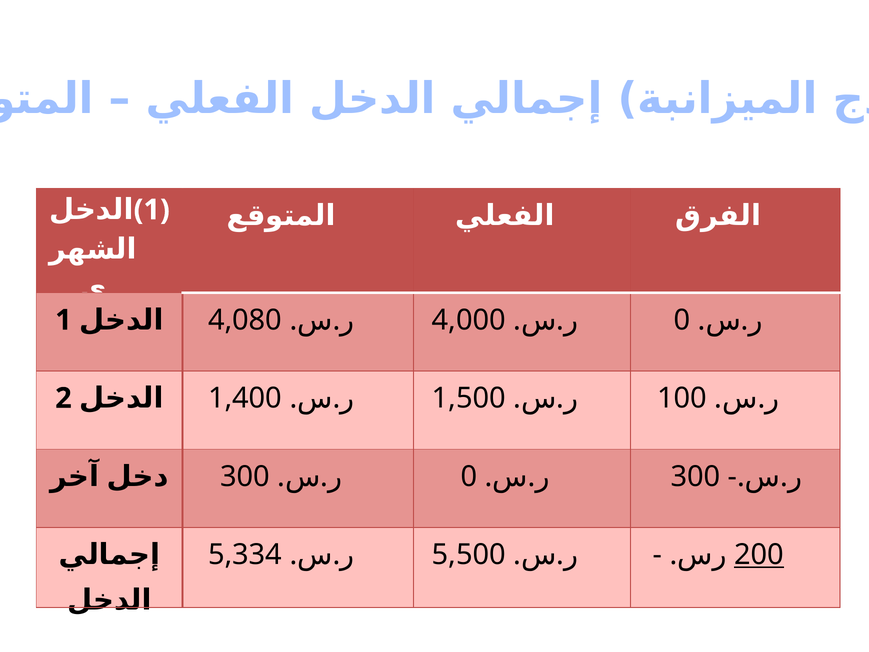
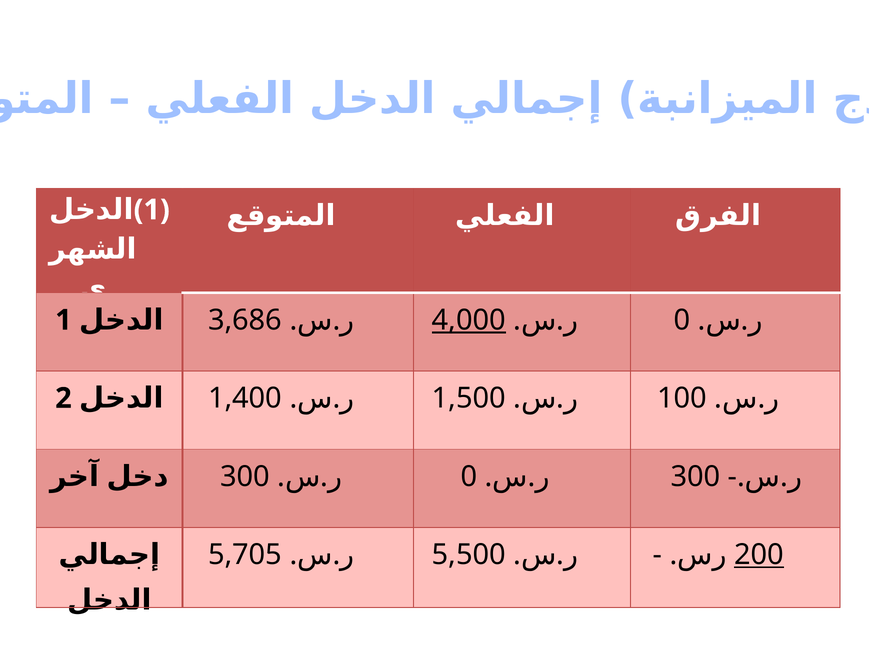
4,080: 4,080 -> 3,686 (245, 320)
4,000 underline: none -> present (469, 320)
5,334: 5,334 -> 5,705 (245, 555)
